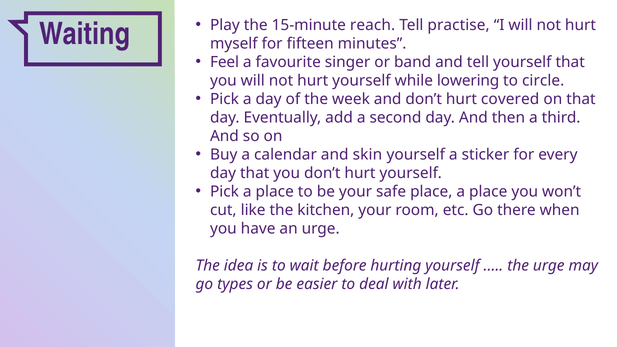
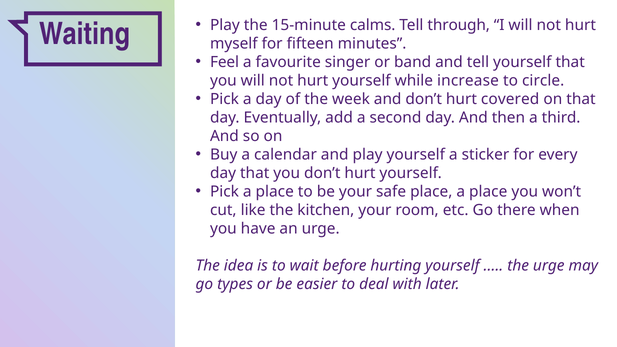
reach: reach -> calms (373, 25)
practise: practise -> through (459, 25)
lowering: lowering -> increase (468, 80)
and skin: skin -> play (368, 154)
